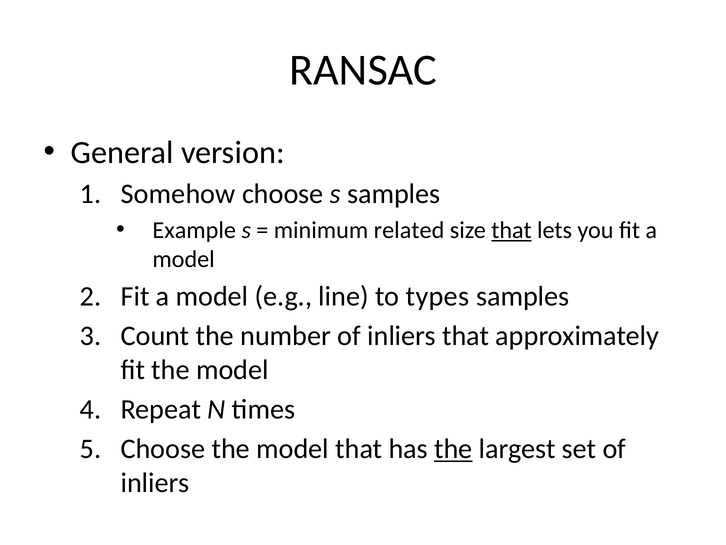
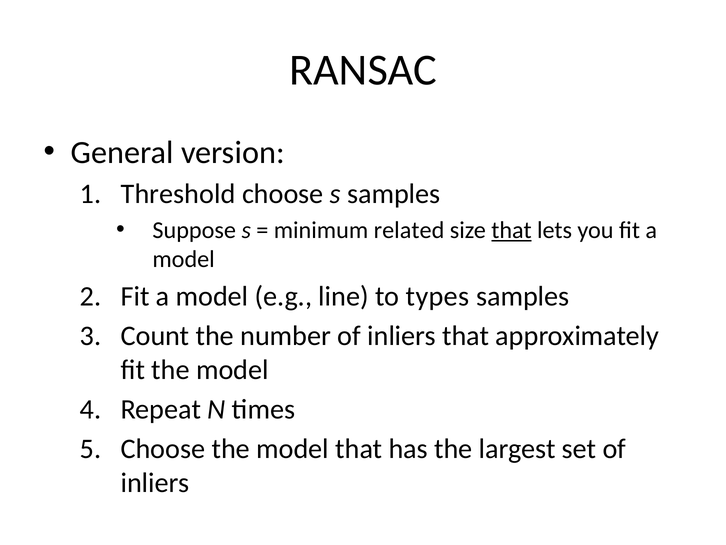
Somehow: Somehow -> Threshold (178, 194)
Example: Example -> Suppose (194, 230)
the underline: present -> none (453, 449)
